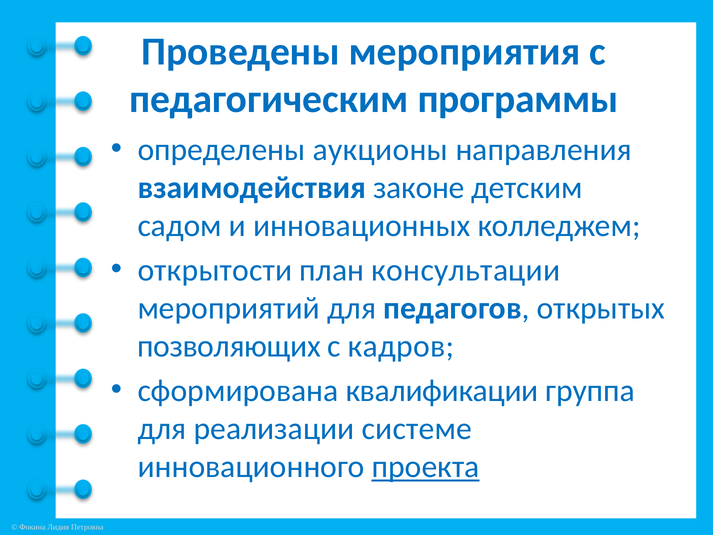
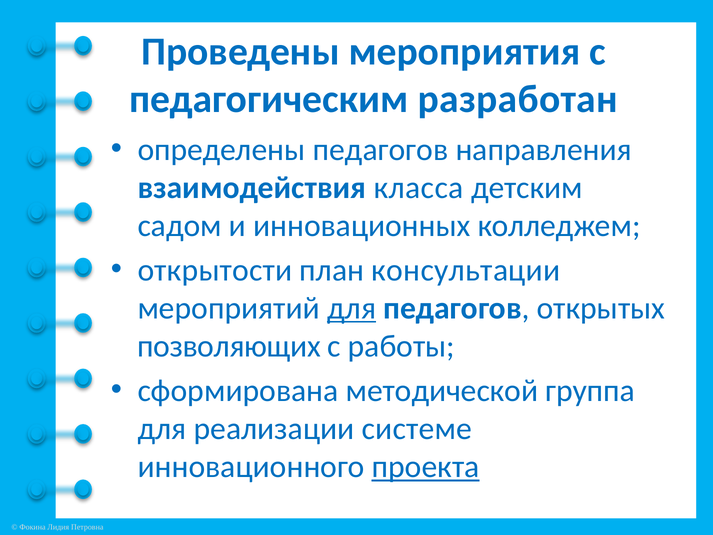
программы: программы -> разработан (518, 99)
определены аукционы: аукционы -> педагогов (380, 150)
законе: законе -> класса (419, 188)
для underline: none -> present (352, 308)
кадров: кадров -> работы (401, 346)
квалификации: квалификации -> методической (442, 390)
